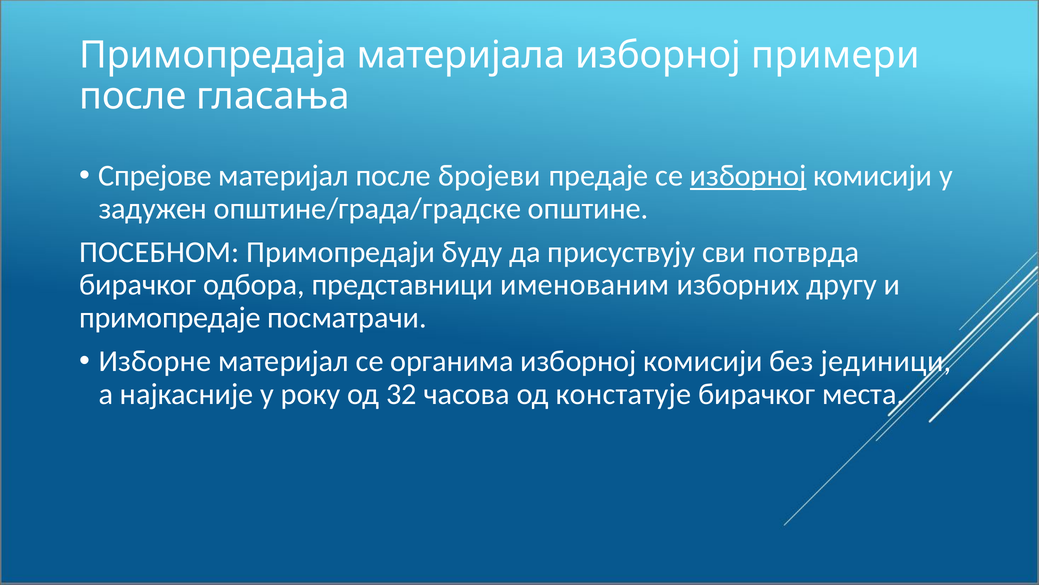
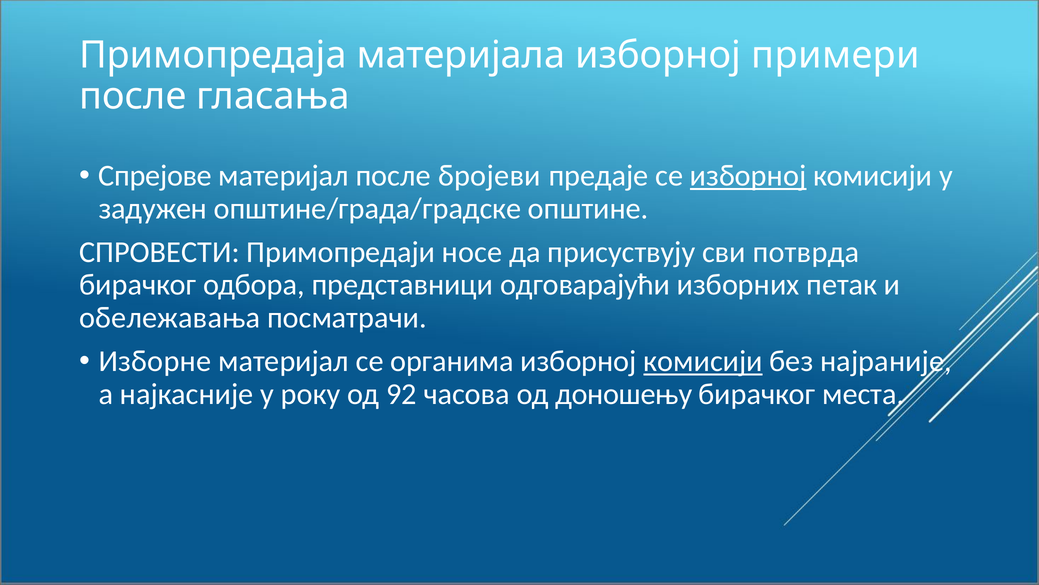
ПОСЕБНОМ: ПОСЕБНОМ -> СПРОВЕСТИ (159, 252)
буду: буду -> носе (472, 252)
именованим: именованим -> одговарајући (585, 285)
другу: другу -> петак (842, 285)
примопредаје: примопредаје -> обележавања (170, 317)
комисији underline: none -> present (703, 361)
јединици: јединици -> најраније (886, 361)
32: 32 -> 92 (401, 394)
констатује: констатује -> доношењу (624, 394)
